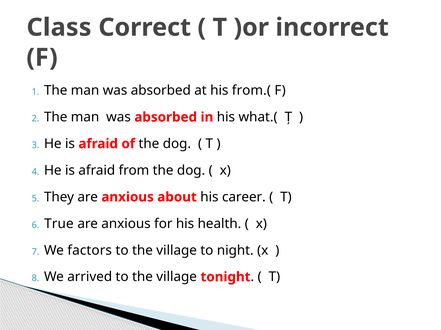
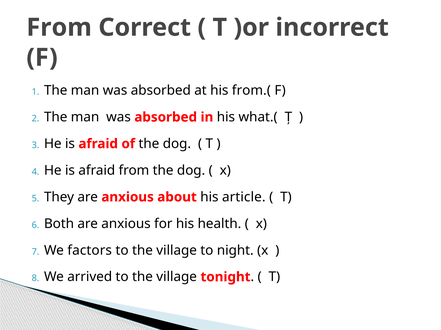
Class: Class -> From (59, 27)
career: career -> article (244, 197)
True: True -> Both (59, 224)
